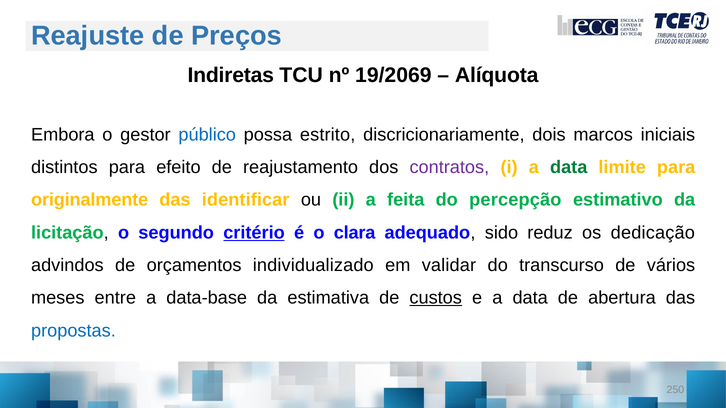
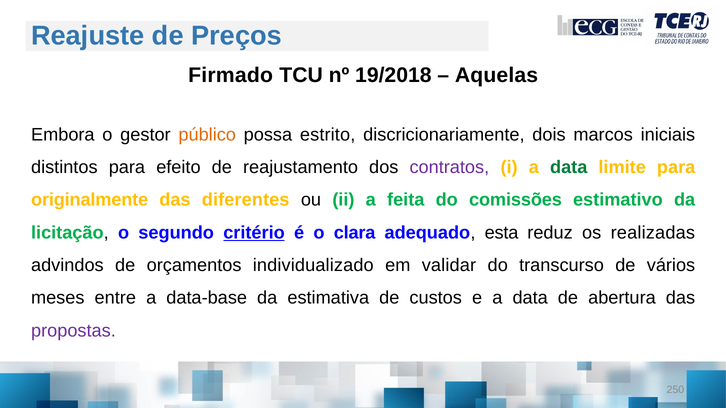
Indiretas: Indiretas -> Firmado (231, 75)
19/2069: 19/2069 -> 19/2018 (393, 75)
Alíquota: Alíquota -> Aquelas (497, 75)
público colour: blue -> orange (207, 135)
identificar: identificar -> diferentes (246, 200)
percepção: percepção -> comissões (515, 200)
sido: sido -> esta (502, 233)
dedicação: dedicação -> realizadas (653, 233)
custos underline: present -> none (436, 298)
propostas colour: blue -> purple (73, 331)
